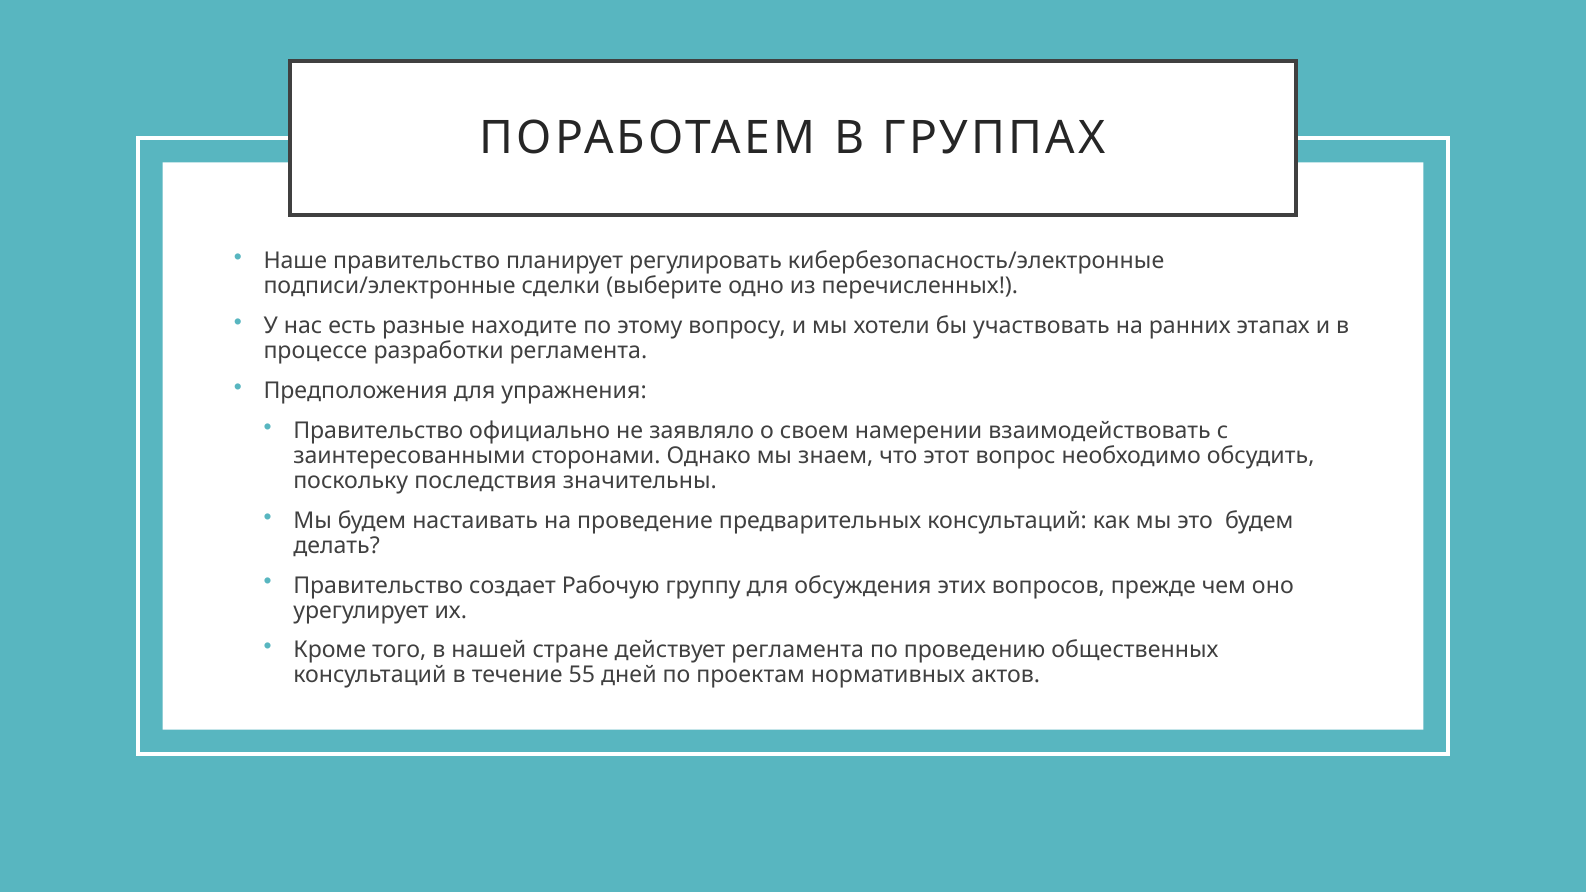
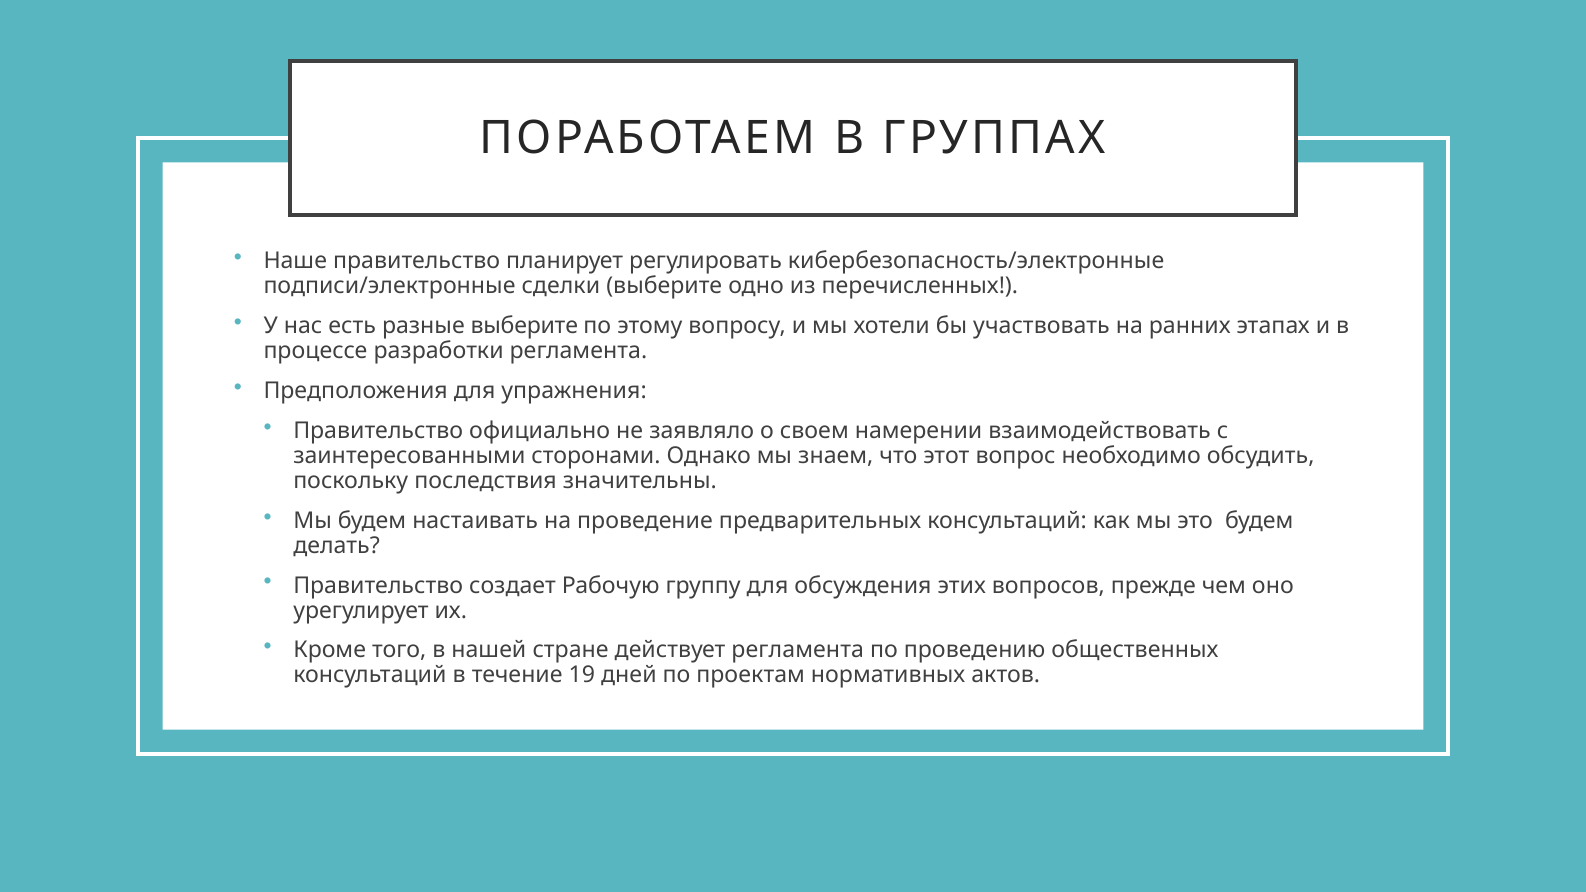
разные находите: находите -> выберите (524, 326)
55: 55 -> 19 (582, 675)
